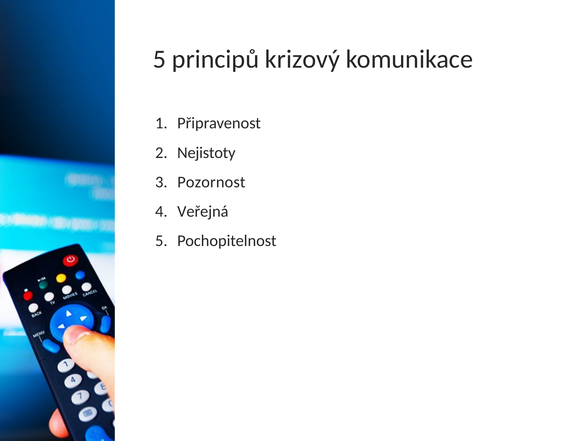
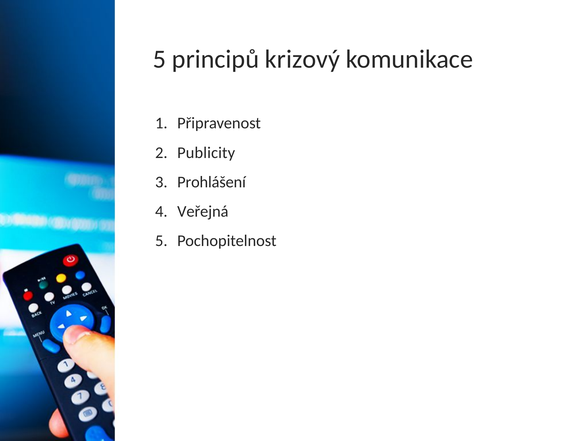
Nejistoty: Nejistoty -> Publicity (206, 153)
Pozornost: Pozornost -> Prohlášení (212, 182)
